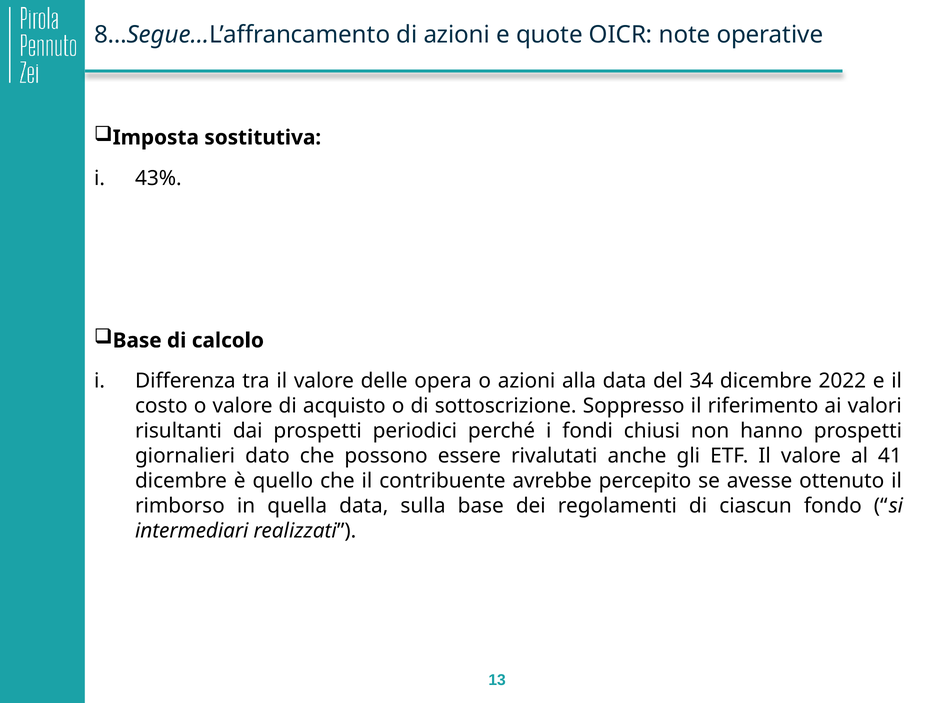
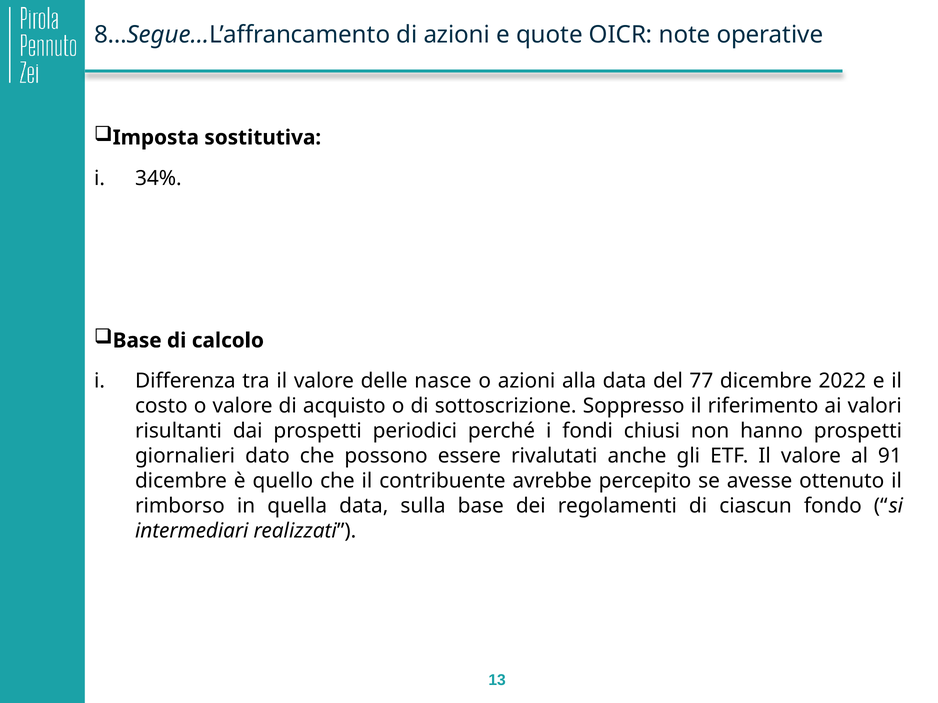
43%: 43% -> 34% (158, 178)
opera: opera -> nasce (443, 381)
34: 34 -> 77 (701, 381)
41: 41 -> 91 (890, 456)
